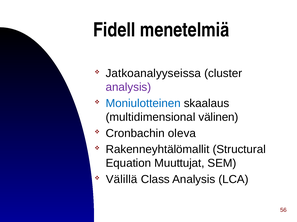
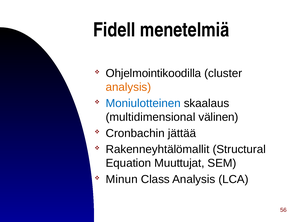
Jatkoanalyyseissa: Jatkoanalyyseissa -> Ohjelmointikoodilla (153, 74)
analysis colour: purple -> orange (128, 87)
oleva: oleva -> jättää (182, 134)
Välillä: Välillä -> Minun (122, 180)
